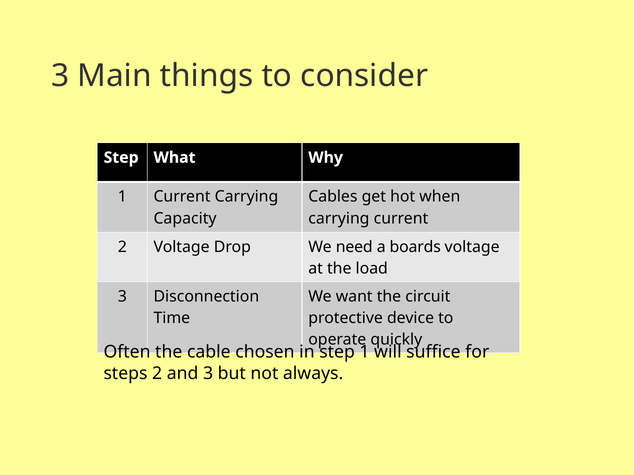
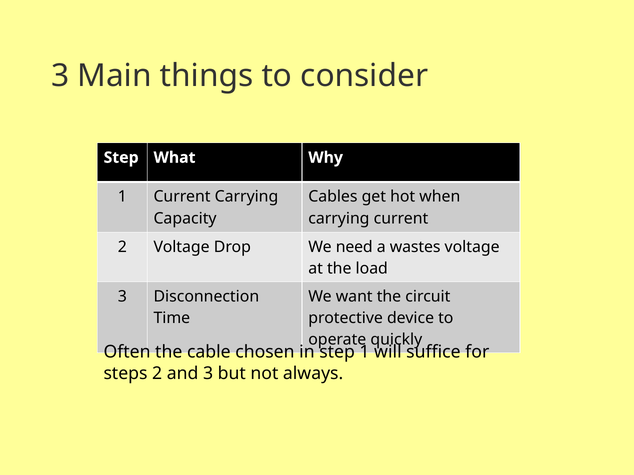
boards: boards -> wastes (415, 247)
